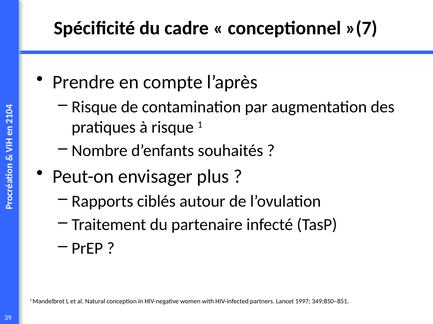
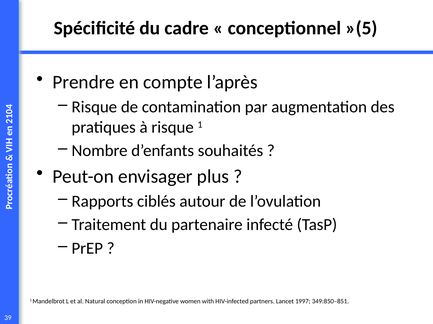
»(7: »(7 -> »(5 (361, 28)
